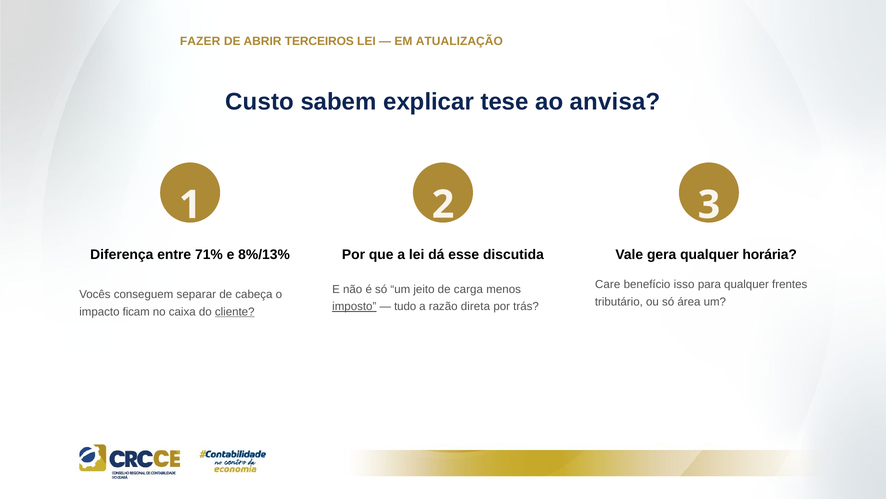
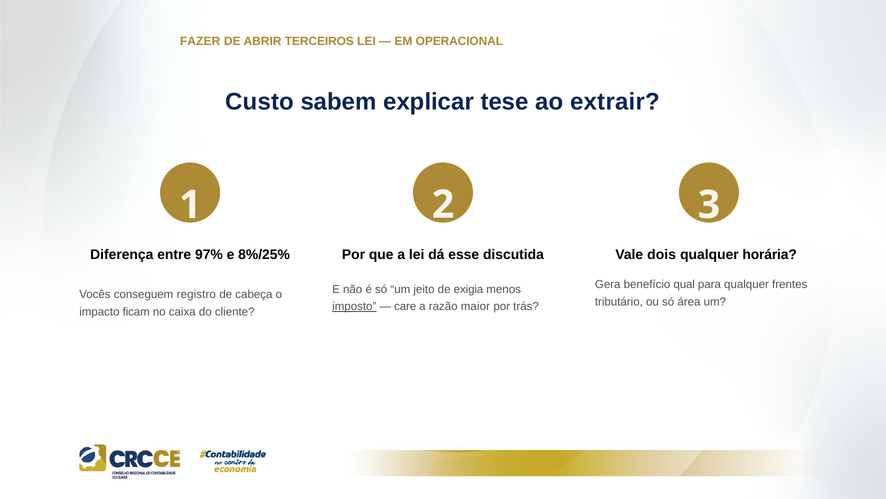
ATUALIZAÇÃO: ATUALIZAÇÃO -> OPERACIONAL (459, 41)
anvisa: anvisa -> extrair (615, 102)
71%: 71% -> 97% (209, 254)
8%/13%: 8%/13% -> 8%/25% (264, 254)
gera: gera -> dois (662, 254)
Care: Care -> Gera (608, 284)
isso: isso -> qual (684, 284)
carga: carga -> exigia (469, 289)
separar: separar -> registro (196, 294)
tudo: tudo -> care (405, 306)
direta: direta -> maior (475, 306)
cliente underline: present -> none (235, 311)
